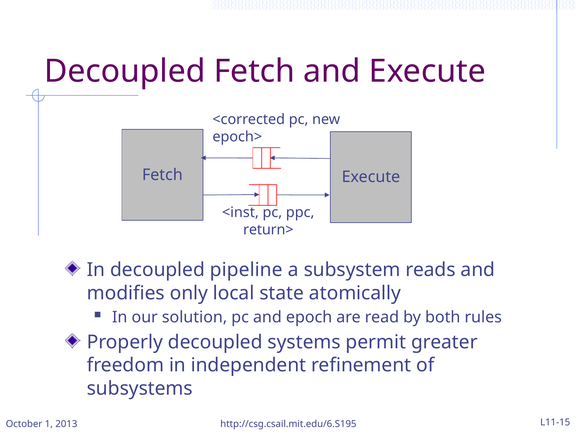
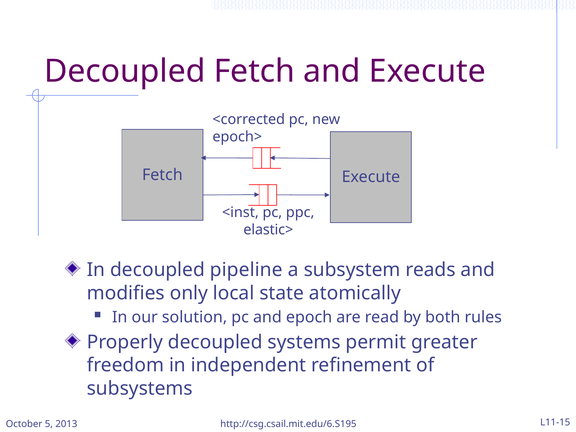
return>: return> -> elastic> (268, 230)
1: 1 -> 5 (49, 424)
